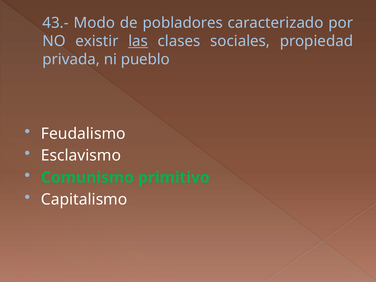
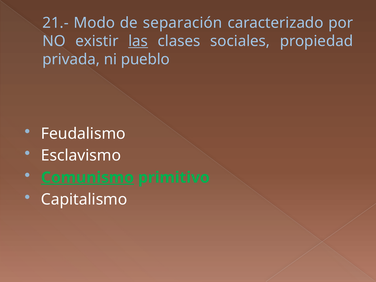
43.-: 43.- -> 21.- (56, 23)
pobladores: pobladores -> separación (183, 23)
Comunismo underline: none -> present (87, 178)
